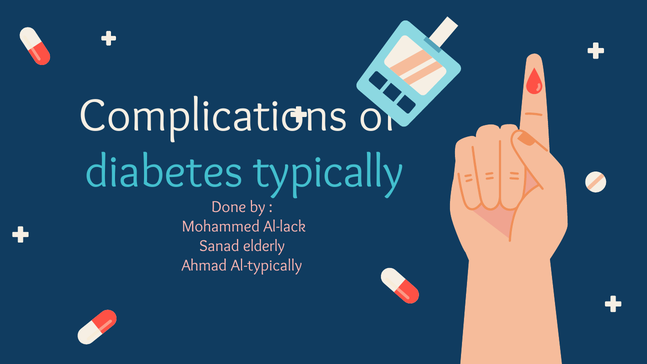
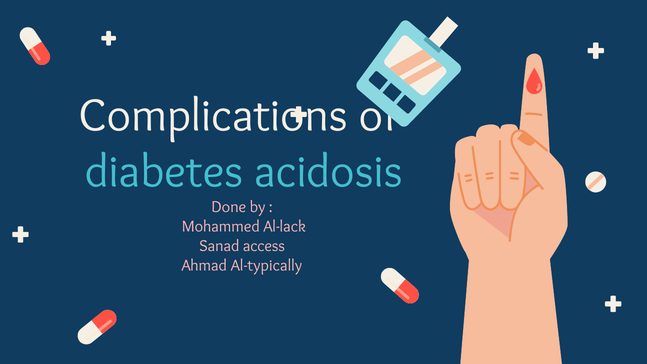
typically: typically -> acidosis (329, 171)
elderly: elderly -> access (264, 246)
